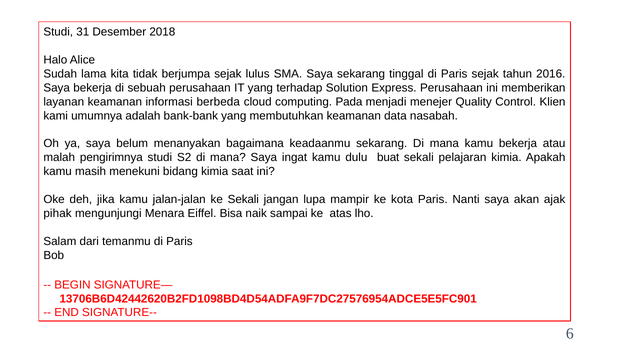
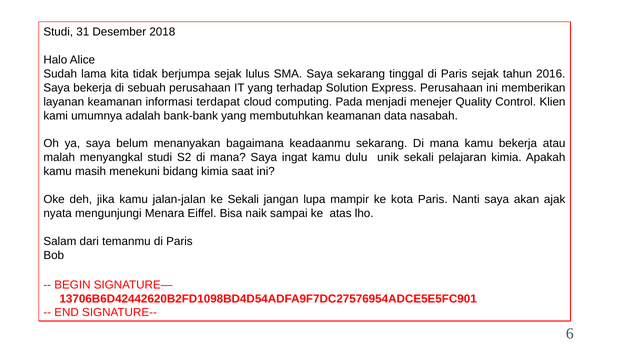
berbeda: berbeda -> terdapat (218, 102)
pengirimnya: pengirimnya -> menyangkal (111, 158)
buat: buat -> unik (388, 158)
pihak: pihak -> nyata (58, 214)
